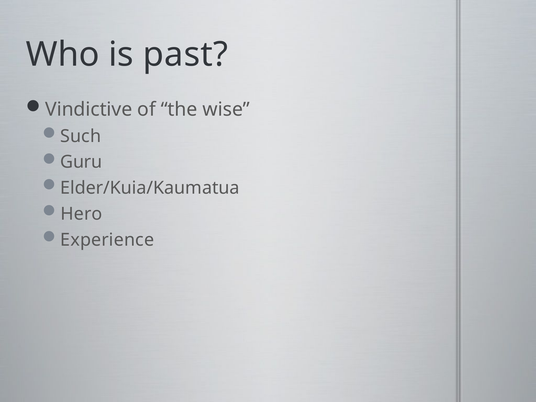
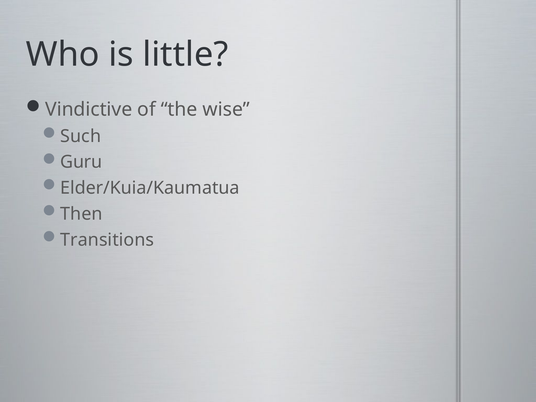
past: past -> little (185, 55)
Hero: Hero -> Then (81, 214)
Experience: Experience -> Transitions (107, 240)
